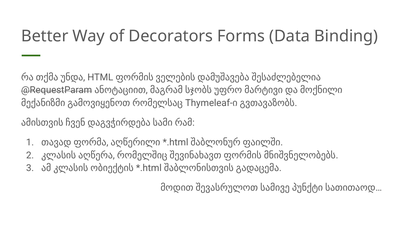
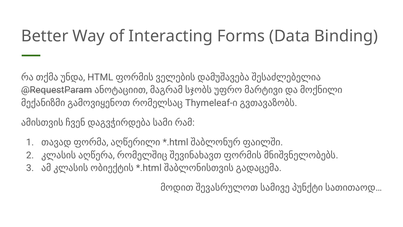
Decorators: Decorators -> Interacting (171, 36)
